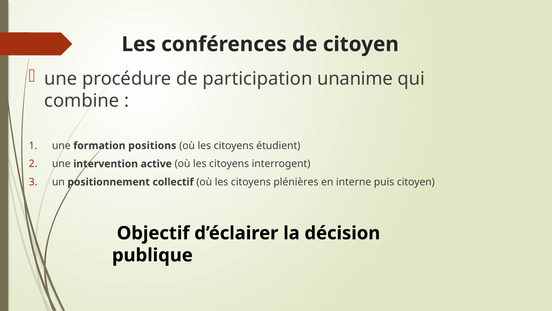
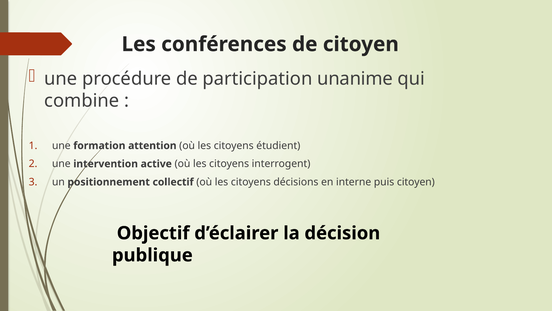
positions: positions -> attention (152, 145)
plénières: plénières -> décisions (296, 182)
